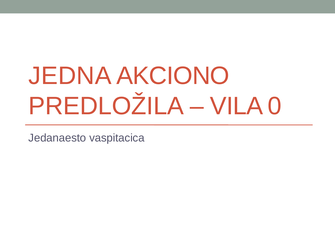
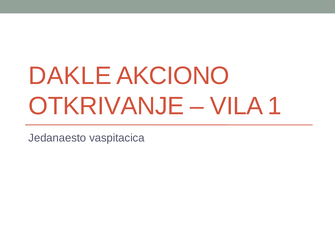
JEDNA: JEDNA -> DAKLE (70, 76)
PREDLOŽILA: PREDLOŽILA -> OTKRIVANJE (106, 106)
0: 0 -> 1 (275, 106)
